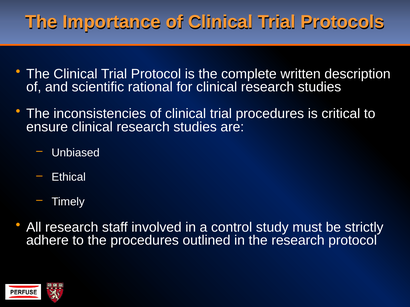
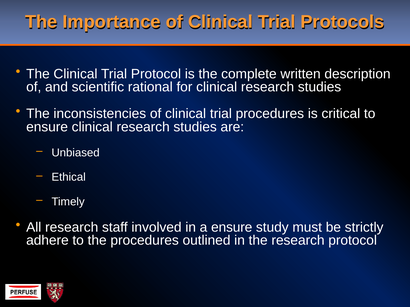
a control: control -> ensure (232, 228)
